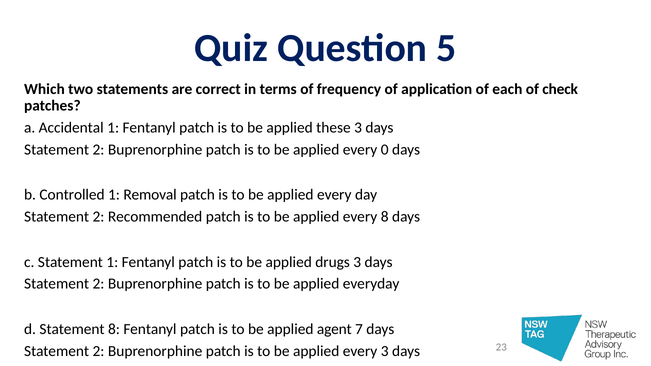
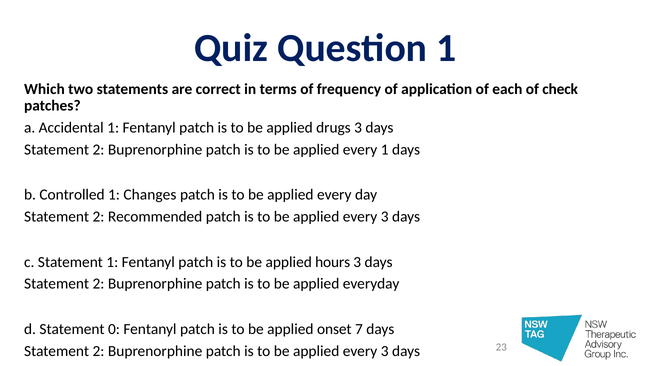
Question 5: 5 -> 1 (446, 48)
these: these -> drugs (333, 128)
every 0: 0 -> 1 (385, 150)
Removal: Removal -> Changes (150, 195)
8: 8 -> 3 (385, 217)
drugs: drugs -> hours (333, 262)
Statement 8: 8 -> 0 (114, 330)
agent: agent -> onset (334, 330)
